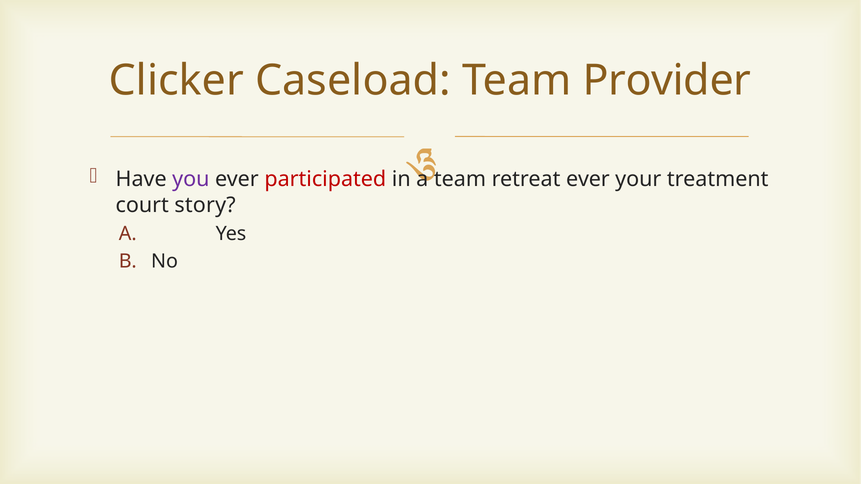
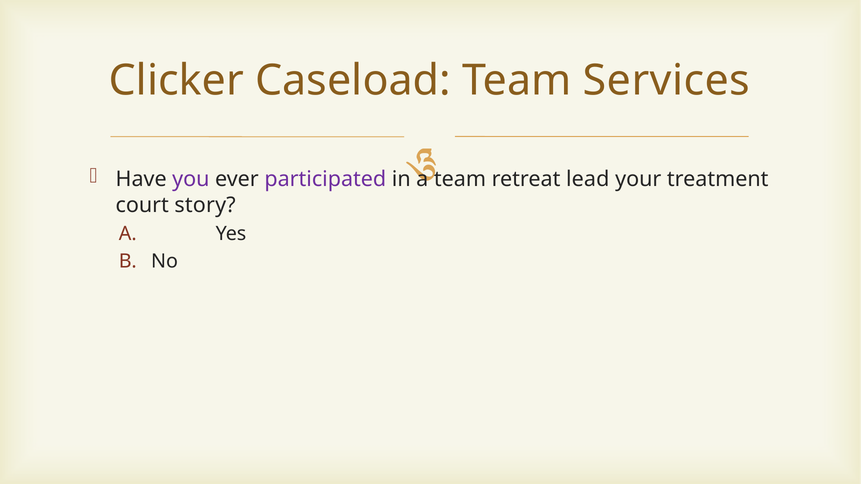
Provider: Provider -> Services (667, 80)
participated colour: red -> purple (325, 179)
retreat ever: ever -> lead (588, 179)
